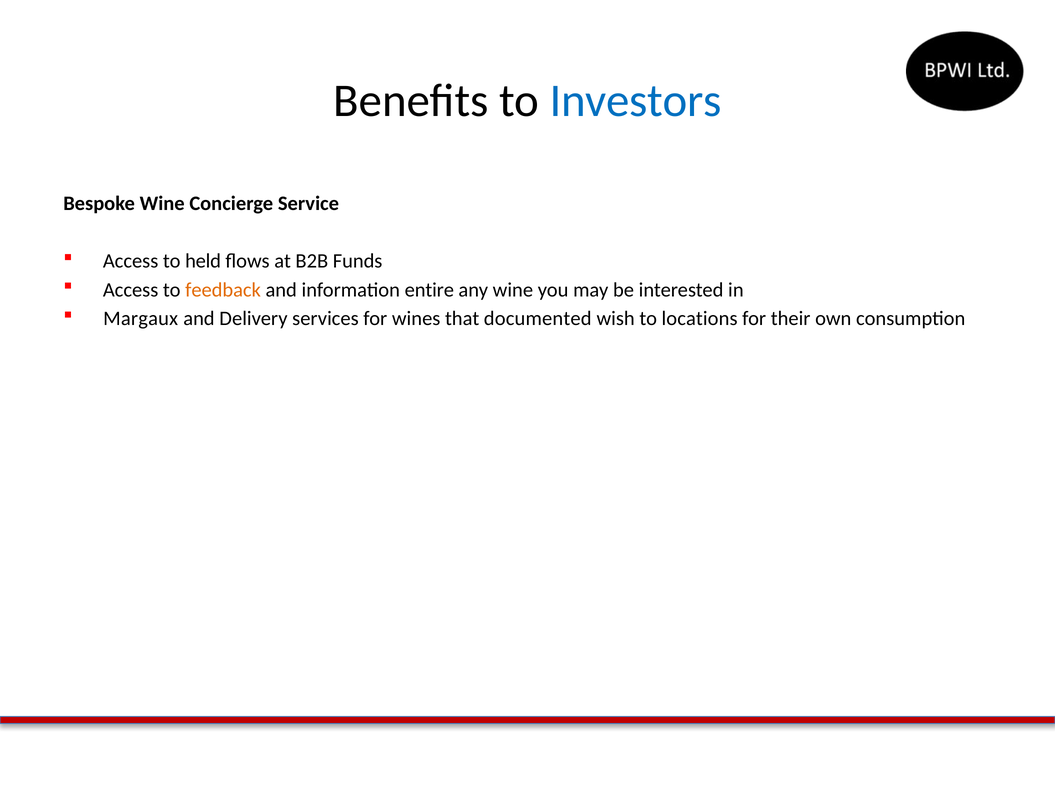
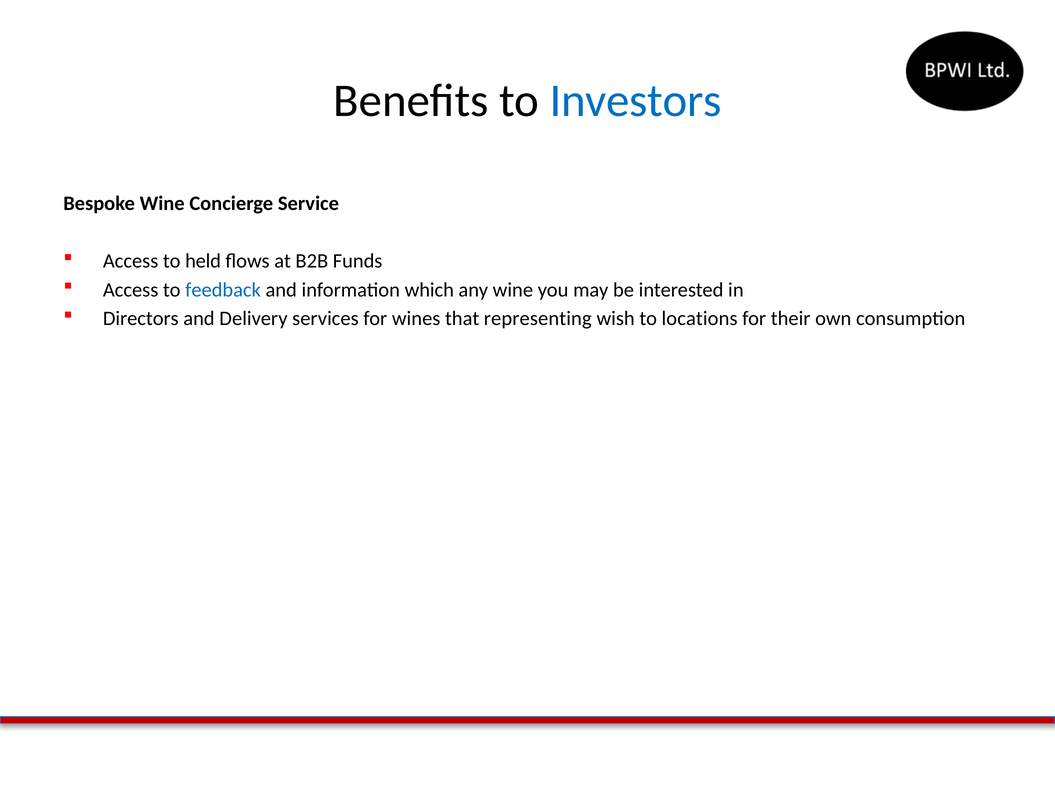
feedback colour: orange -> blue (223, 290)
entire: entire -> which (429, 290)
Margaux: Margaux -> Directors (141, 319)
documented: documented -> representing (538, 319)
